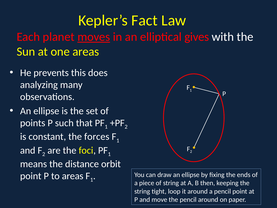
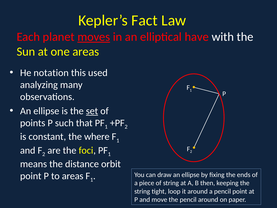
gives: gives -> have (197, 37)
prevents: prevents -> notation (51, 73)
does: does -> used (98, 73)
set underline: none -> present (92, 111)
forces: forces -> where (97, 136)
